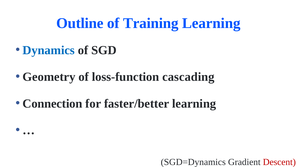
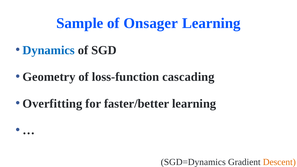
Outline: Outline -> Sample (80, 23)
Training: Training -> Onsager (151, 23)
Connection: Connection -> Overfitting (52, 104)
Descent colour: red -> orange (279, 162)
